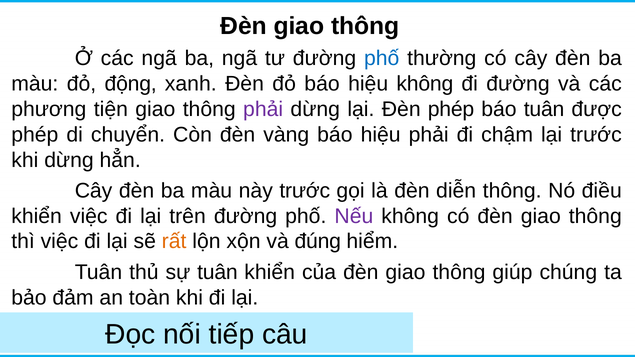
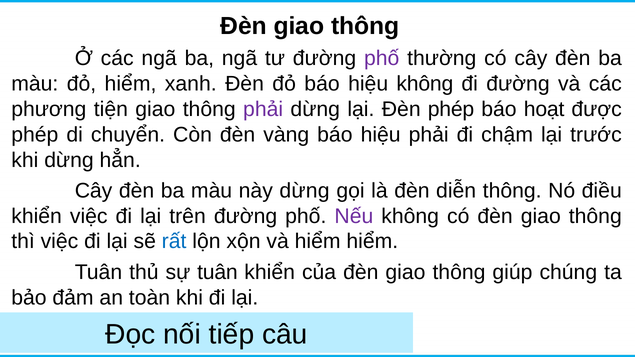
phố colour: blue -> purple (382, 59)
đỏ động: động -> hiểm (131, 84)
báo tuân: tuân -> hoạt (544, 109)
này trước: trước -> dừng (305, 191)
rất colour: orange -> blue (174, 242)
và đúng: đúng -> hiểm (318, 242)
